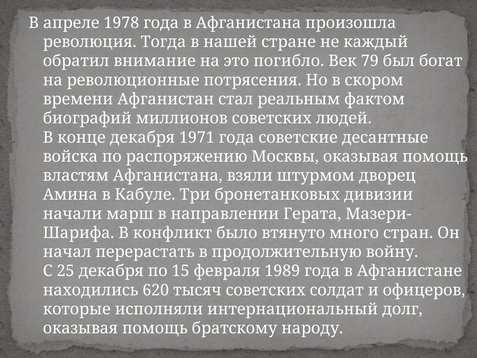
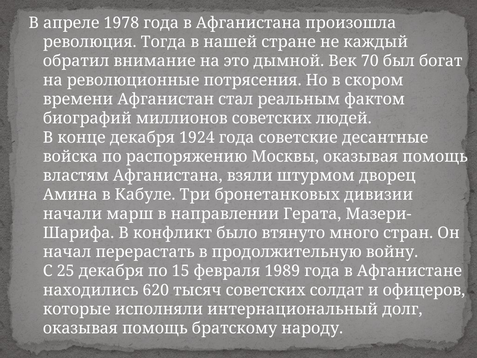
погибло: погибло -> дымной (289, 61)
79: 79 -> 70 (370, 61)
1971: 1971 -> 1924 (197, 137)
